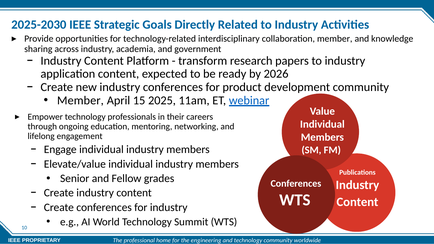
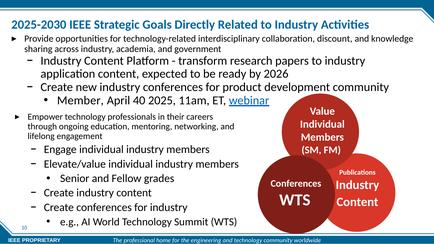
collaboration member: member -> discount (335, 39)
15: 15 -> 40 (139, 101)
